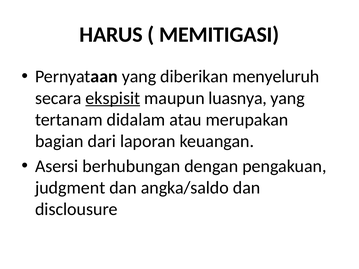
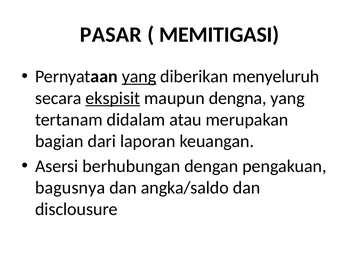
HARUS: HARUS -> PASAR (111, 35)
yang underline: none -> present (139, 77)
luasnya: luasnya -> dengna (238, 98)
judgment: judgment -> bagusnya (70, 188)
